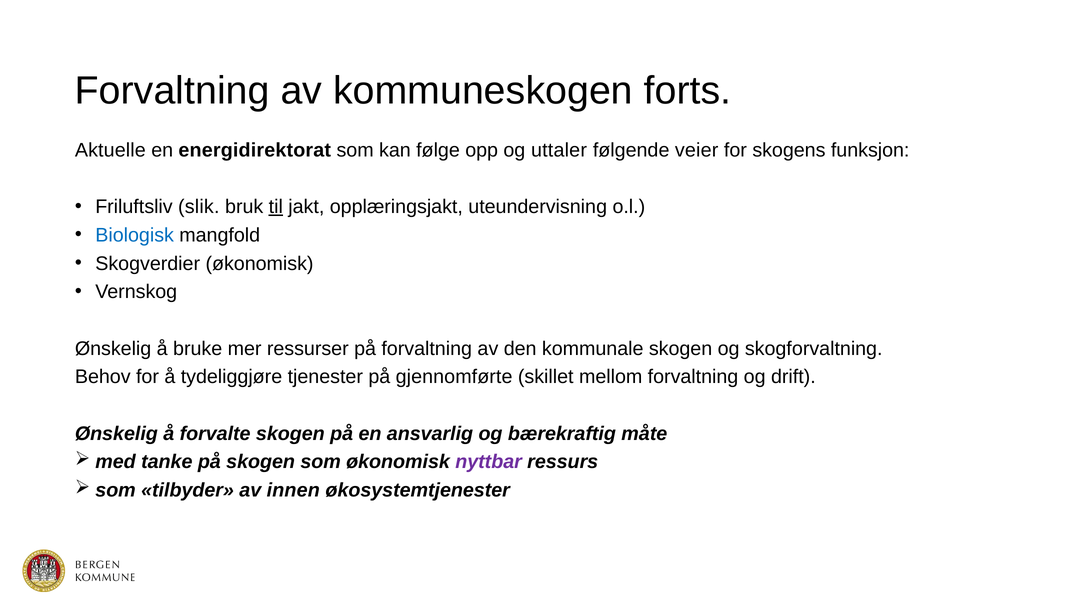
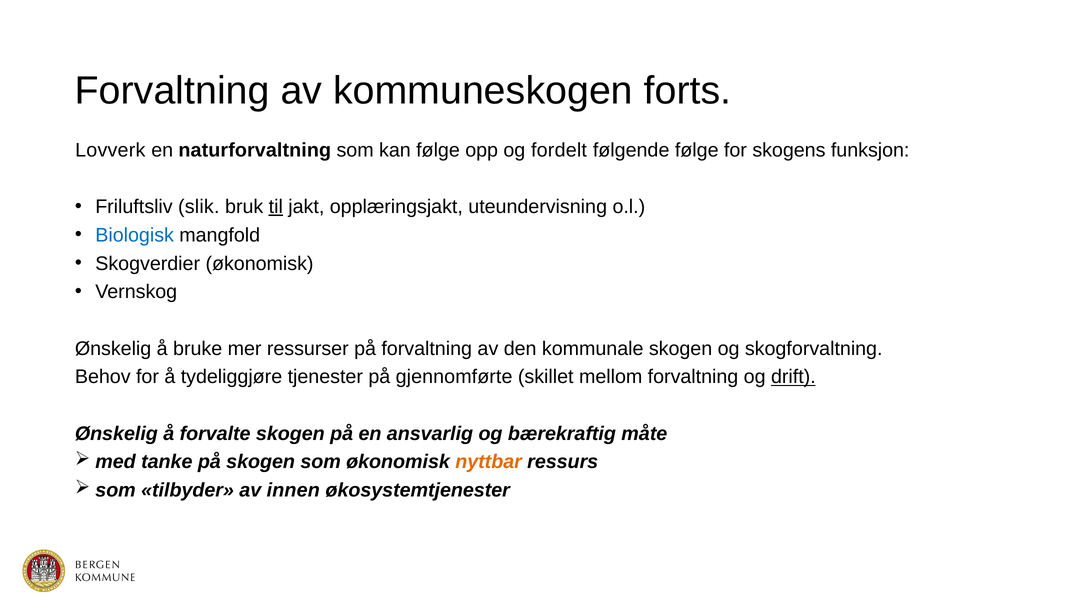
Aktuelle: Aktuelle -> Lovverk (110, 150)
energidirektorat: energidirektorat -> naturforvaltning (255, 150)
uttaler: uttaler -> fordelt (559, 150)
følgende veier: veier -> følge (697, 150)
drift underline: none -> present (793, 377)
nyttbar colour: purple -> orange (489, 462)
